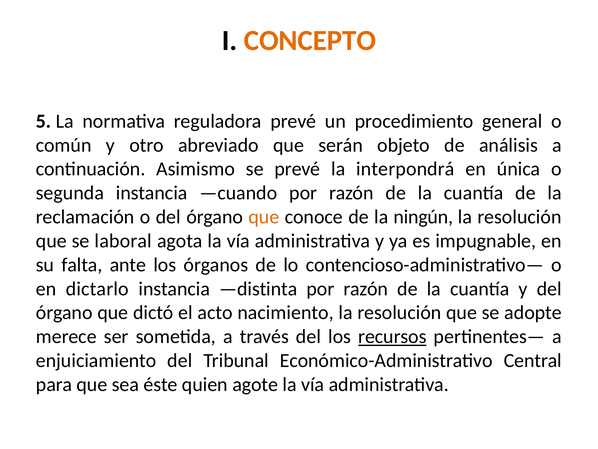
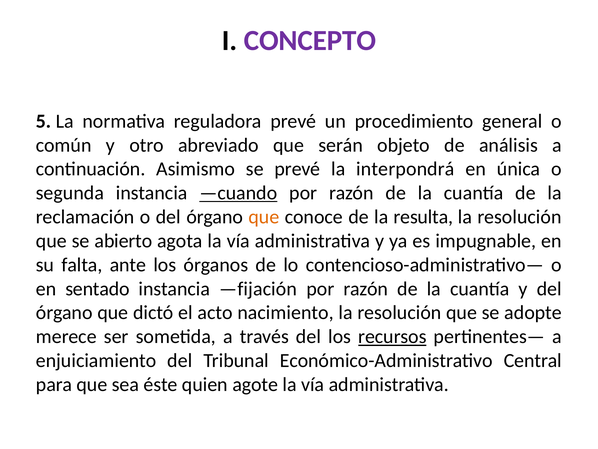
CONCEPTO colour: orange -> purple (310, 40)
—cuando underline: none -> present (238, 193)
ningún: ningún -> resulta (423, 217)
laboral: laboral -> abierto (123, 241)
dictarlo: dictarlo -> sentado (97, 288)
—distinta: —distinta -> —fijación (258, 288)
